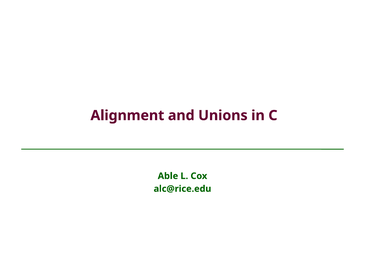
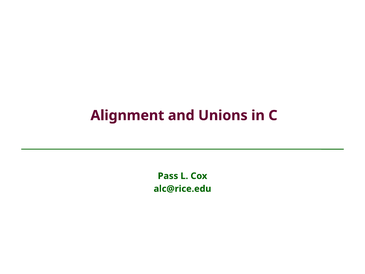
Able: Able -> Pass (168, 176)
